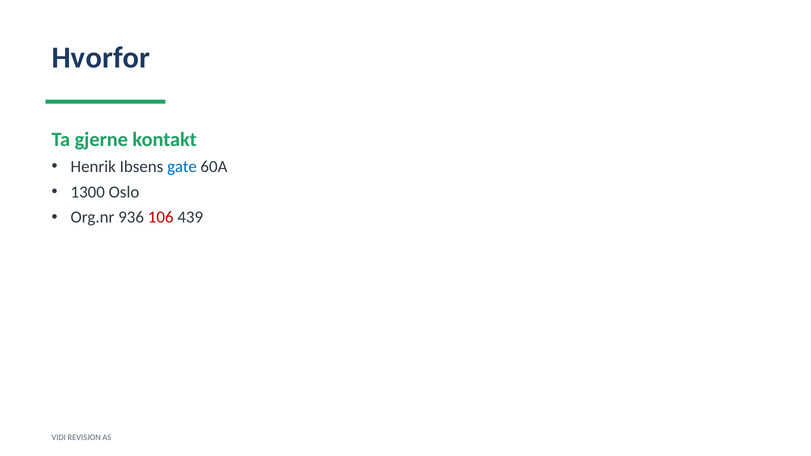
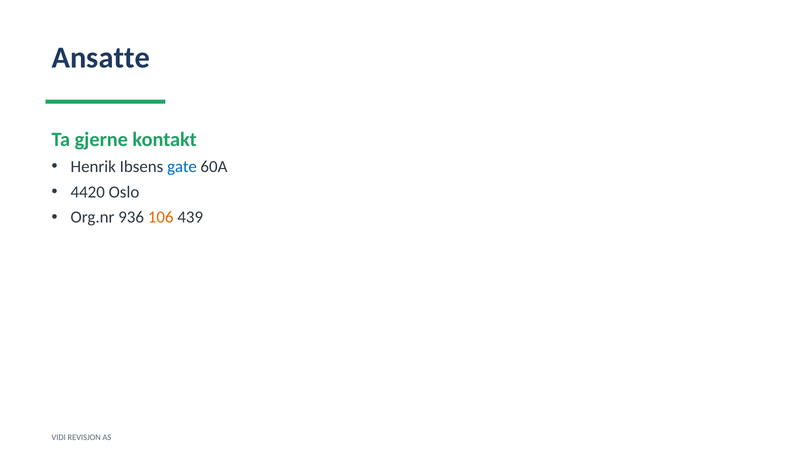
Hvorfor: Hvorfor -> Ansatte (101, 58)
1300: 1300 -> 4420 (88, 192)
106 colour: red -> orange (161, 217)
